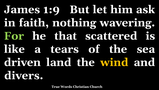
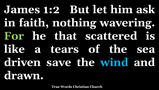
1:9: 1:9 -> 1:2 (51, 10)
land: land -> save (59, 62)
wind colour: yellow -> light blue (114, 62)
divers: divers -> drawn (24, 75)
